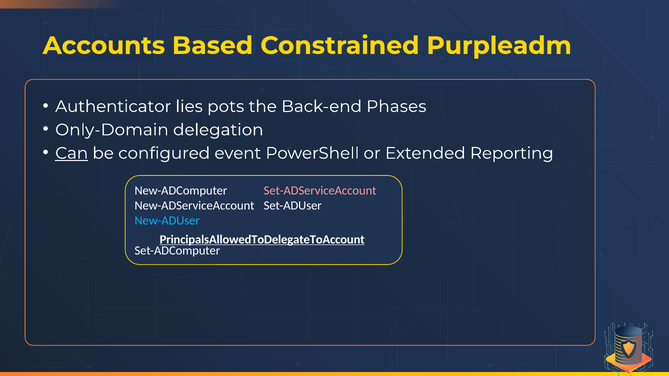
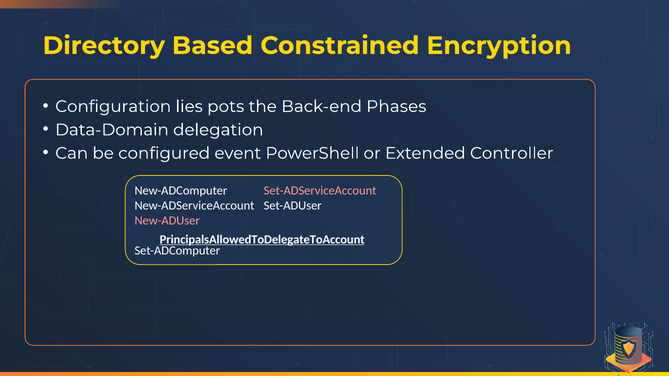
Accounts: Accounts -> Directory (104, 46)
Purpleadm: Purpleadm -> Encryption (499, 46)
Authenticator: Authenticator -> Configuration (113, 107)
Only-Domain: Only-Domain -> Data-Domain (112, 130)
Can underline: present -> none (72, 153)
Reporting: Reporting -> Controller (512, 153)
New-ADUser colour: light blue -> pink (167, 221)
